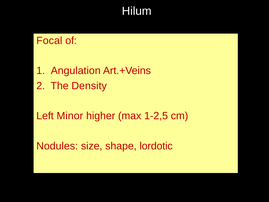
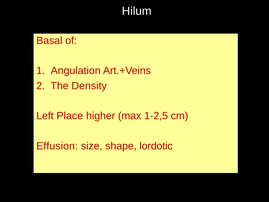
Focal: Focal -> Basal (49, 41)
Minor: Minor -> Place (70, 116)
Nodules: Nodules -> Effusion (57, 146)
